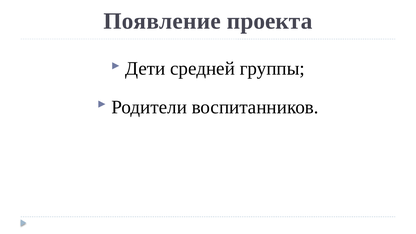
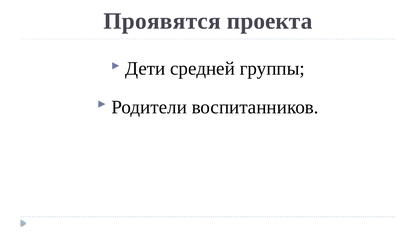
Появление: Появление -> Проявятся (162, 21)
